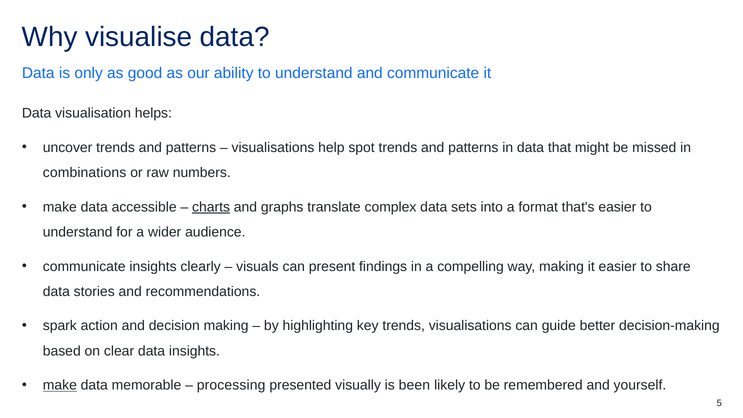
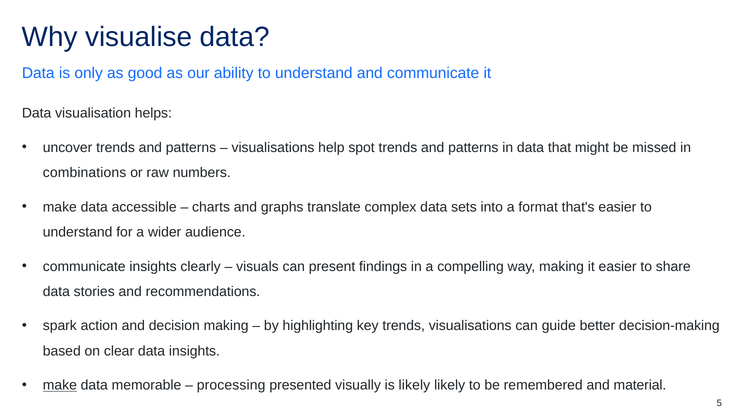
charts underline: present -> none (211, 207)
is been: been -> likely (414, 385)
yourself: yourself -> material (640, 385)
